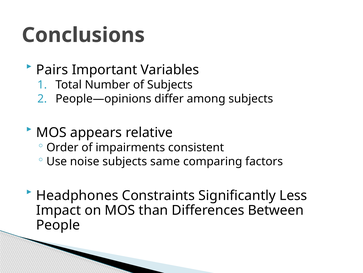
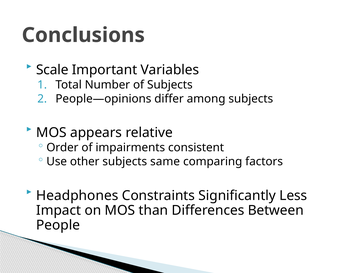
Pairs: Pairs -> Scale (52, 70)
noise: noise -> other (85, 161)
